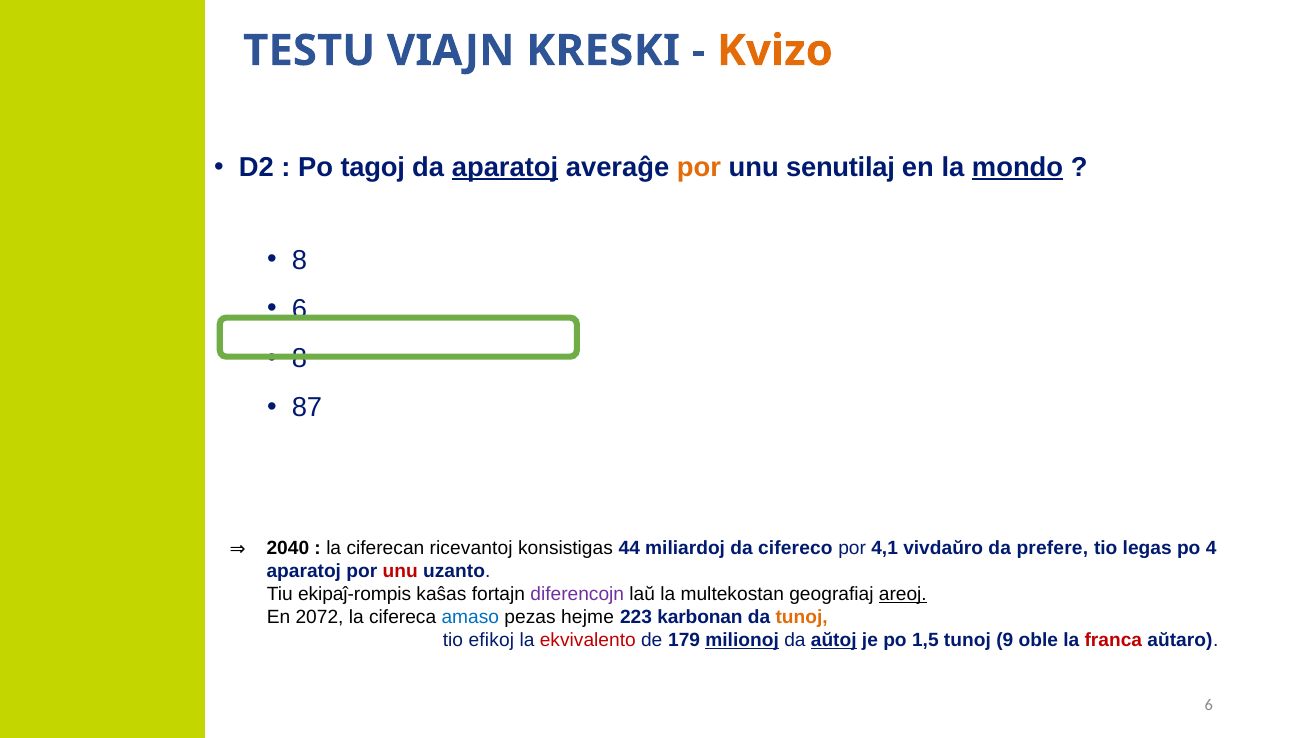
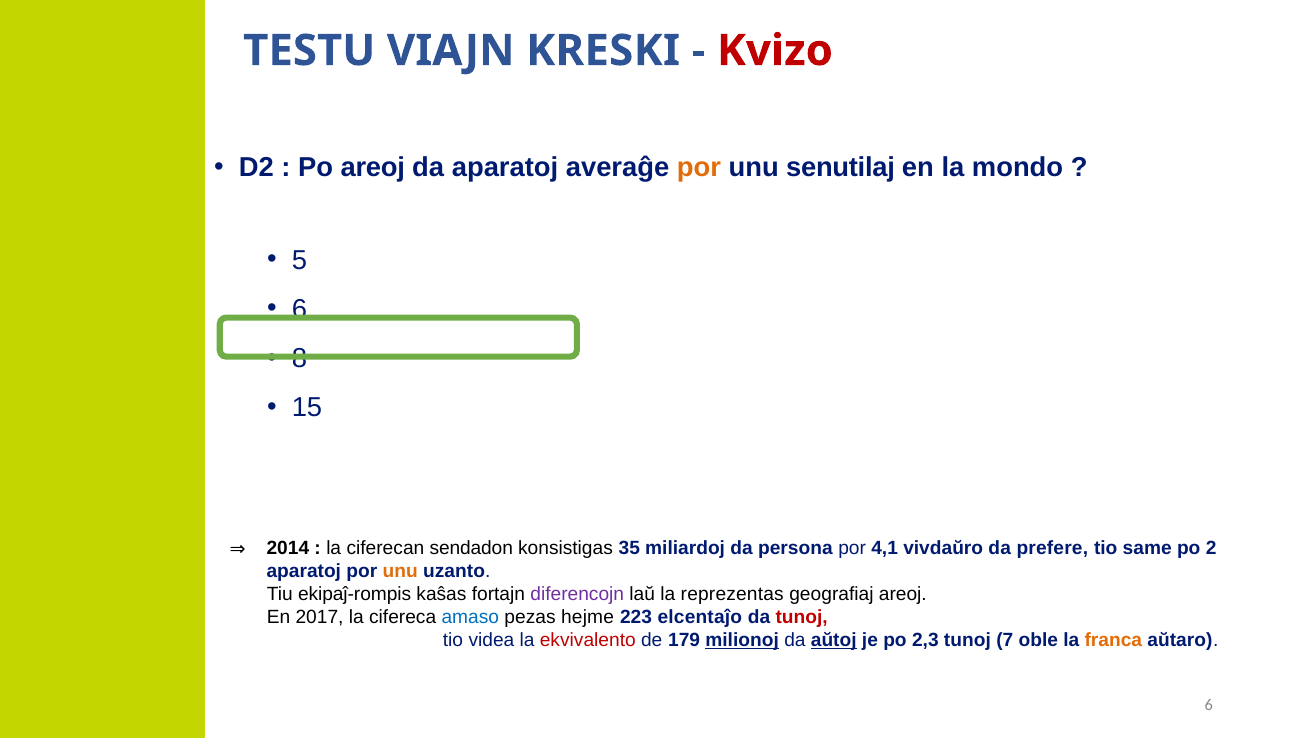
Kvizo colour: orange -> red (775, 51)
Po tagoj: tagoj -> areoj (373, 167)
aparatoj underline: present -> none (505, 167)
mondo underline: present -> none (1018, 167)
8: 8 -> 5 (299, 260)
87: 87 -> 15 (307, 408)
2040: 2040 -> 2014 (288, 549)
ricevantoj: ricevantoj -> sendadon (471, 549)
44: 44 -> 35 (629, 549)
cifereco: cifereco -> persona (795, 549)
legas: legas -> same (1147, 549)
4: 4 -> 2 (1211, 549)
unu colour: red -> orange (400, 572)
multekostan: multekostan -> reprezentas (732, 595)
areoj underline: present -> none (903, 595)
2072: 2072 -> 2017 (320, 618)
karbonan: karbonan -> elcentaĵo (700, 618)
tunoj colour: orange -> red (802, 618)
efikoj: efikoj -> videa (491, 641)
1,5: 1,5 -> 2,3 (925, 641)
9: 9 -> 7 (1005, 641)
franca colour: red -> orange (1113, 641)
